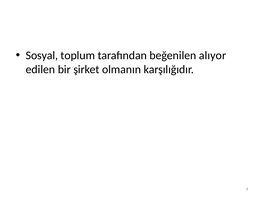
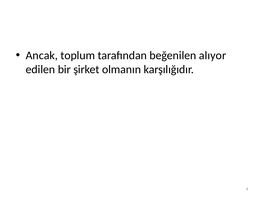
Sosyal: Sosyal -> Ancak (42, 55)
